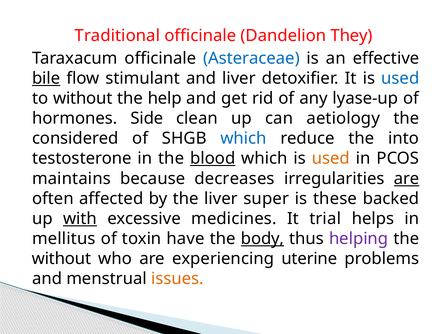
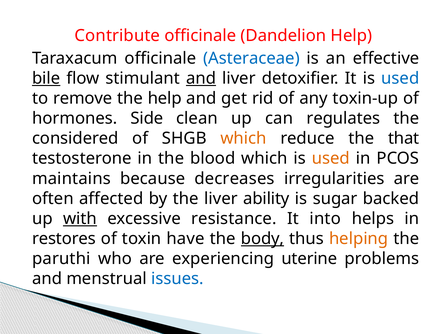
Traditional: Traditional -> Contribute (117, 36)
Dandelion They: They -> Help (351, 36)
and underline: none -> present (201, 78)
to without: without -> remove (83, 98)
lyase-up: lyase-up -> toxin-up (365, 98)
aetiology: aetiology -> regulates (343, 119)
which colour: blue -> orange (244, 139)
into: into -> that (404, 139)
blood underline: present -> none (213, 159)
are underline: present -> none (407, 179)
super: super -> ability (266, 199)
these: these -> sugar (335, 199)
medicines: medicines -> resistance (234, 219)
trial: trial -> into (325, 219)
mellitus: mellitus -> restores (64, 239)
helping colour: purple -> orange (359, 239)
without: without -> paruthi (61, 259)
issues colour: orange -> blue (177, 279)
